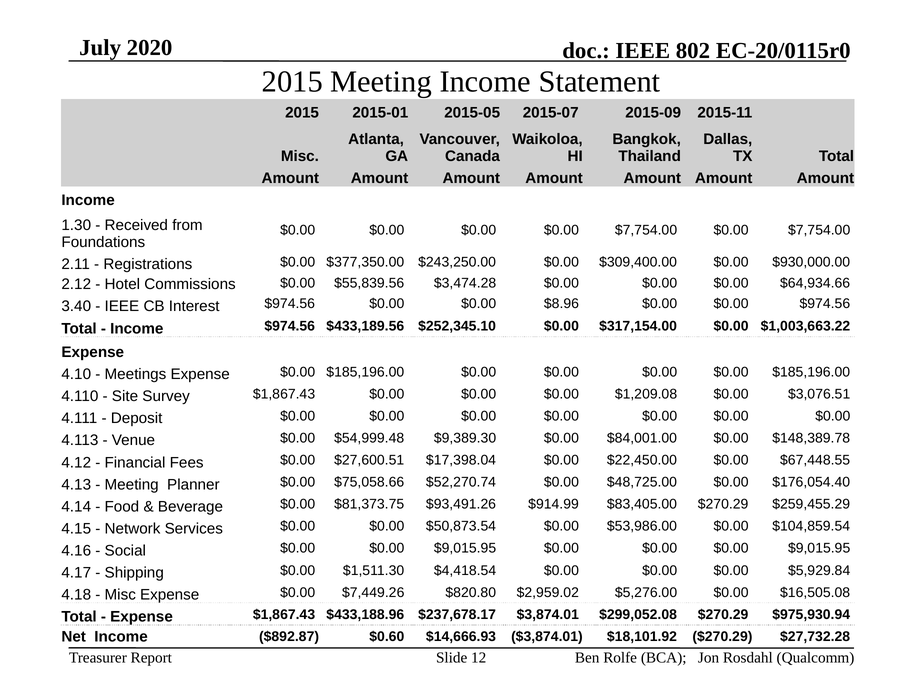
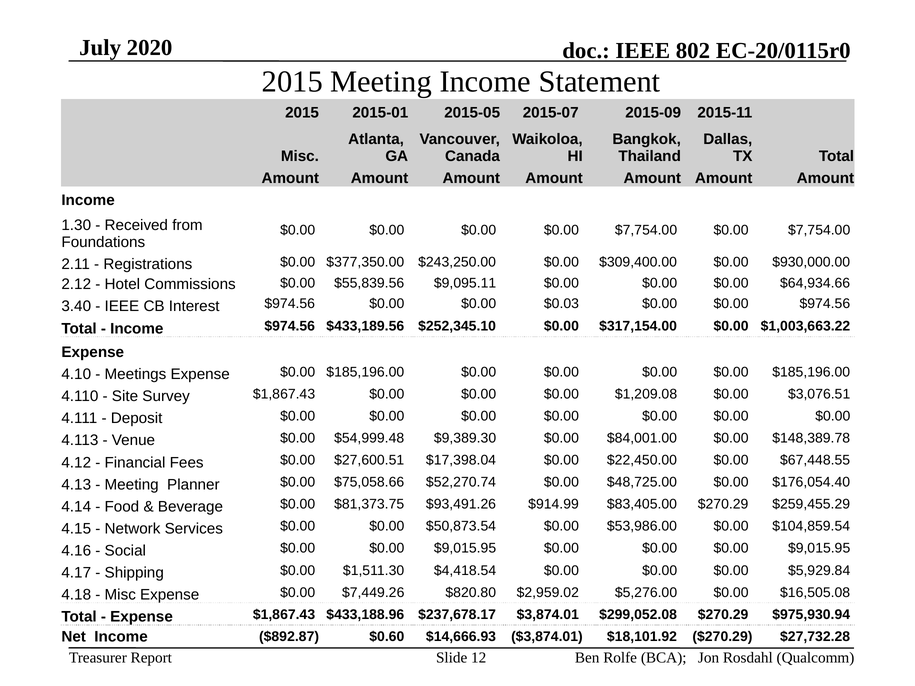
$3,474.28: $3,474.28 -> $9,095.11 (465, 283)
$8.96: $8.96 -> $0.03 (561, 304)
